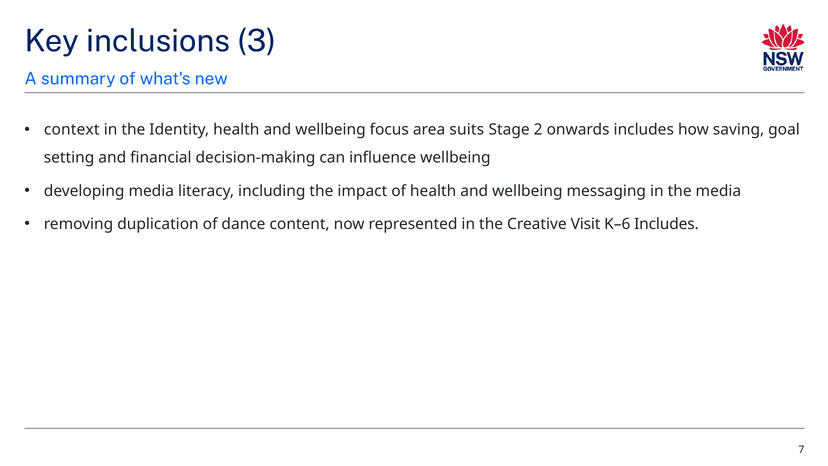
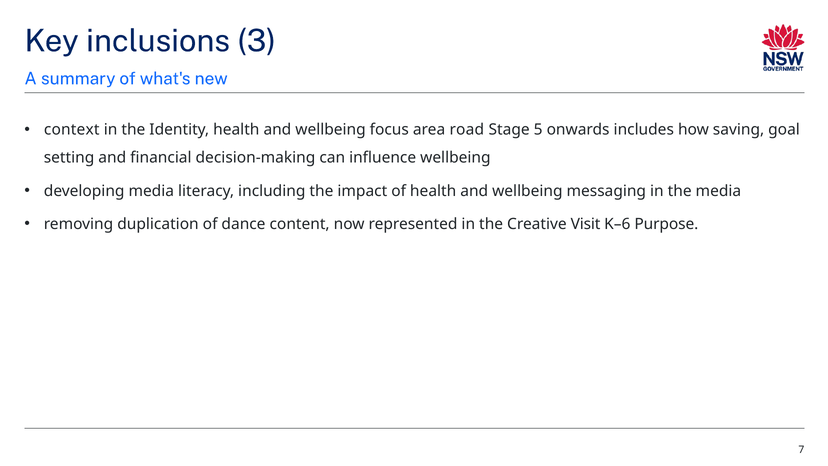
suits: suits -> road (467, 130)
2: 2 -> 5 (538, 130)
K–6 Includes: Includes -> Purpose (666, 224)
